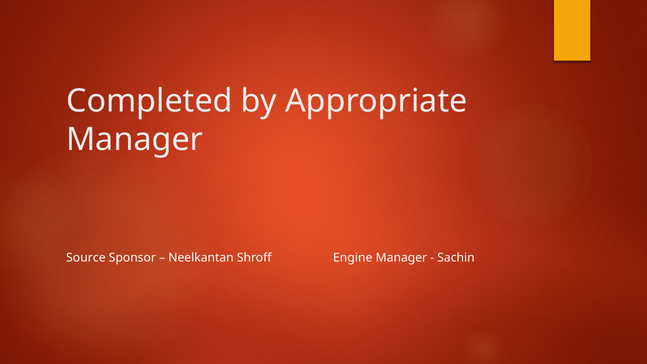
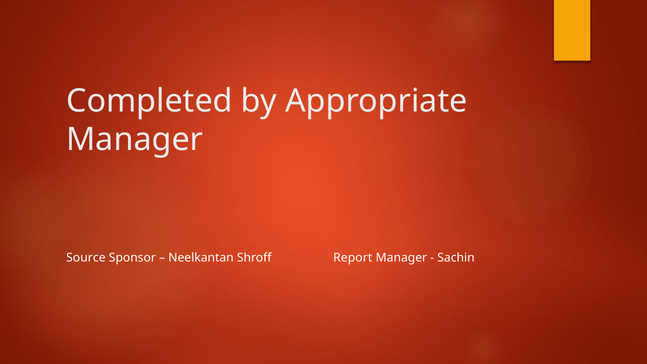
Engine: Engine -> Report (353, 258)
